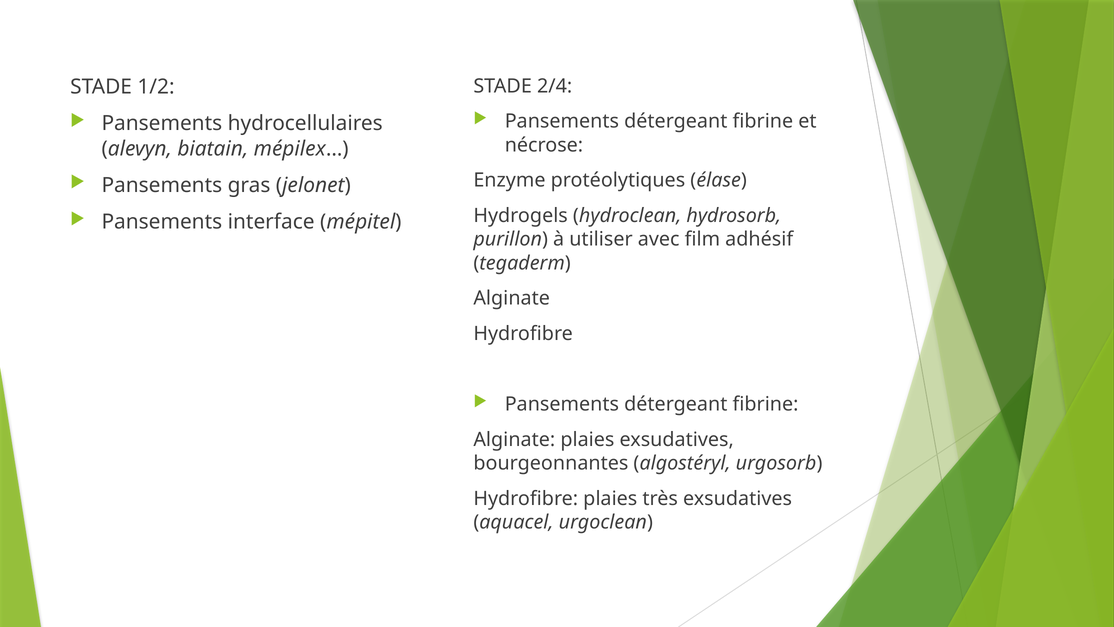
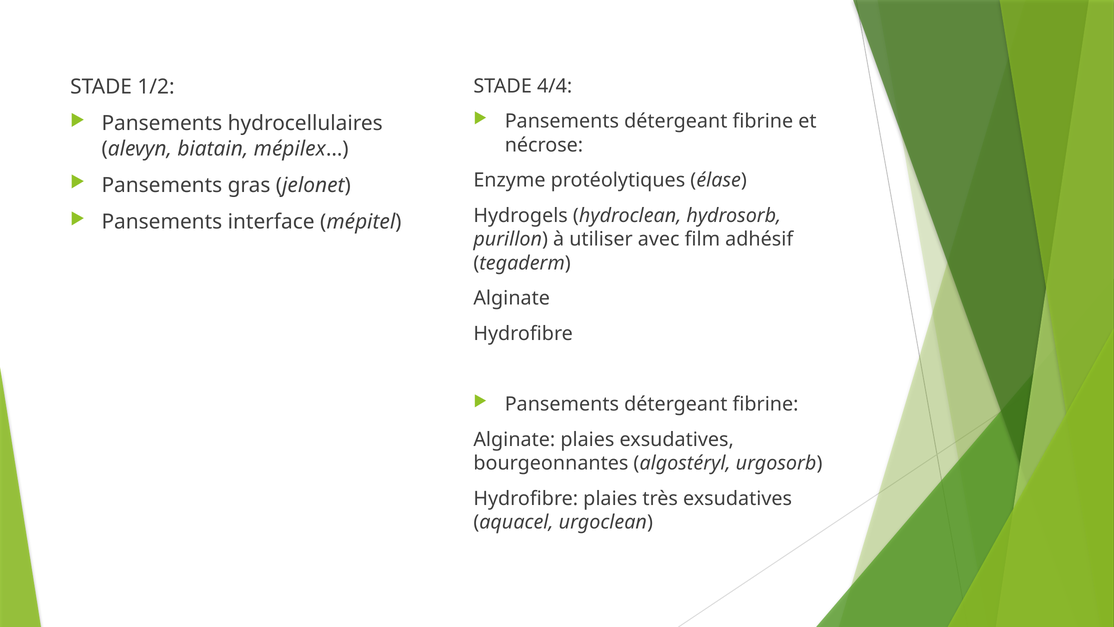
2/4: 2/4 -> 4/4 (555, 86)
